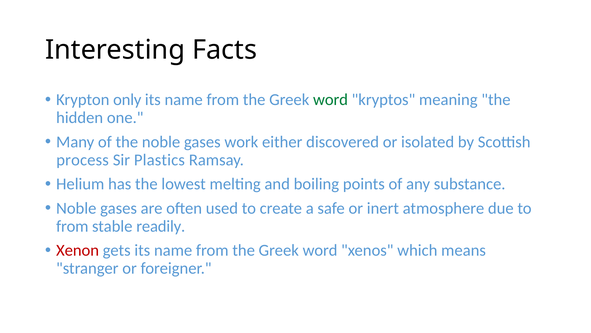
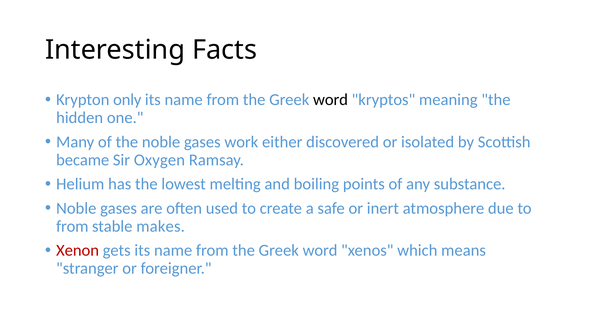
word colour: green -> black (331, 100)
process: process -> became (83, 160)
Plastics: Plastics -> Oxygen (159, 160)
readily: readily -> makes (161, 226)
